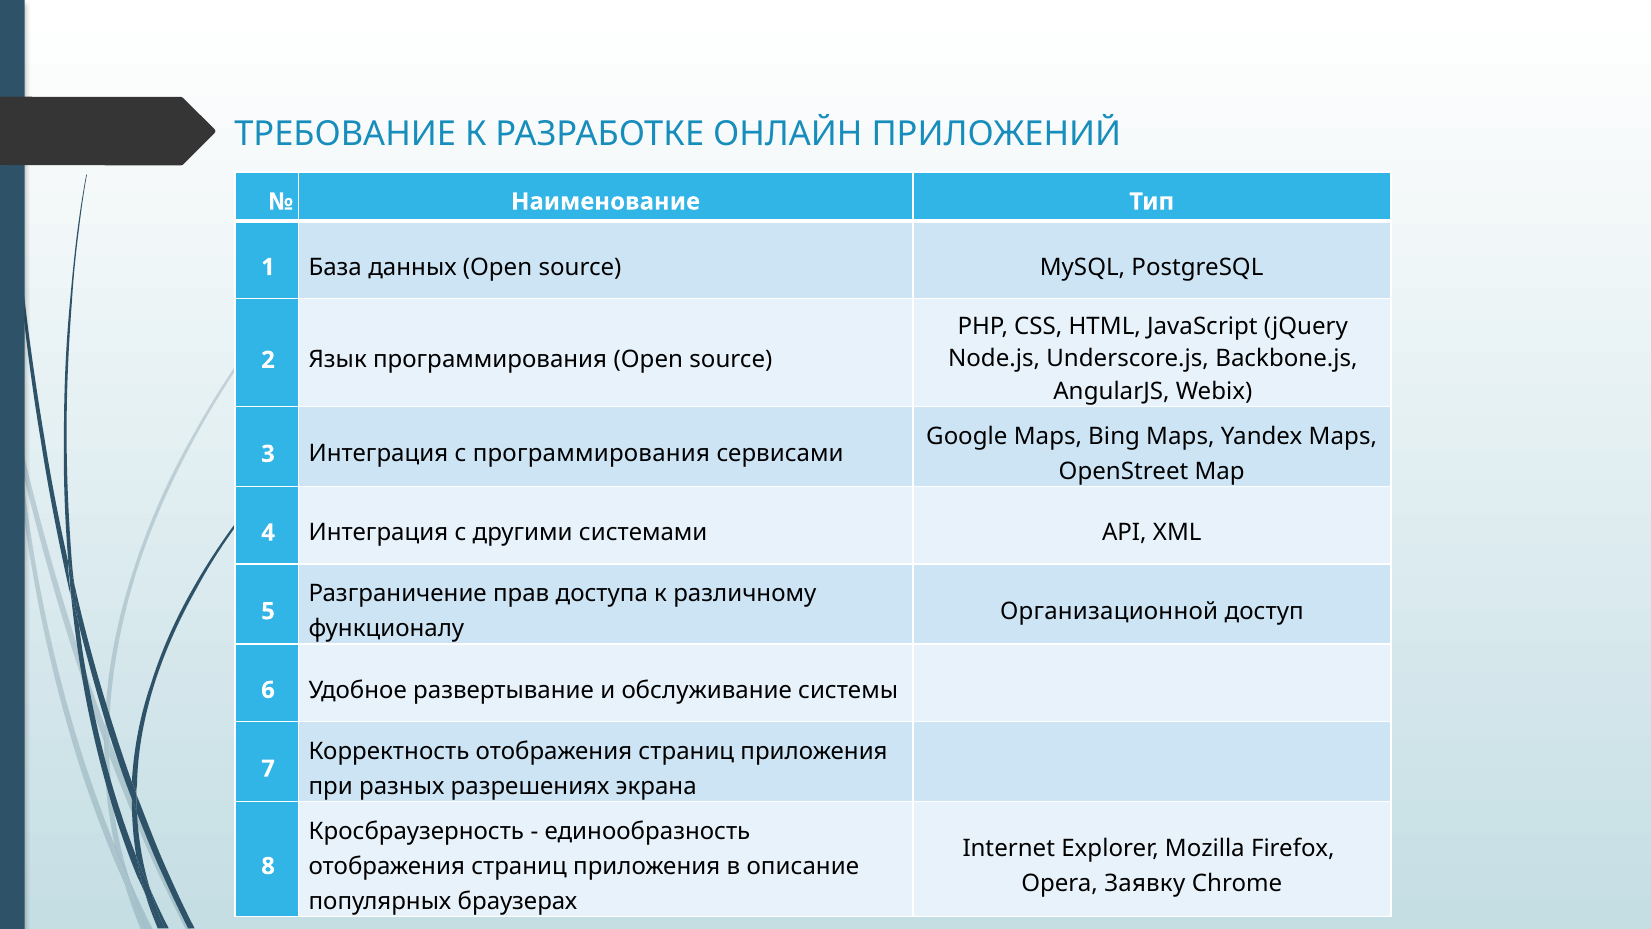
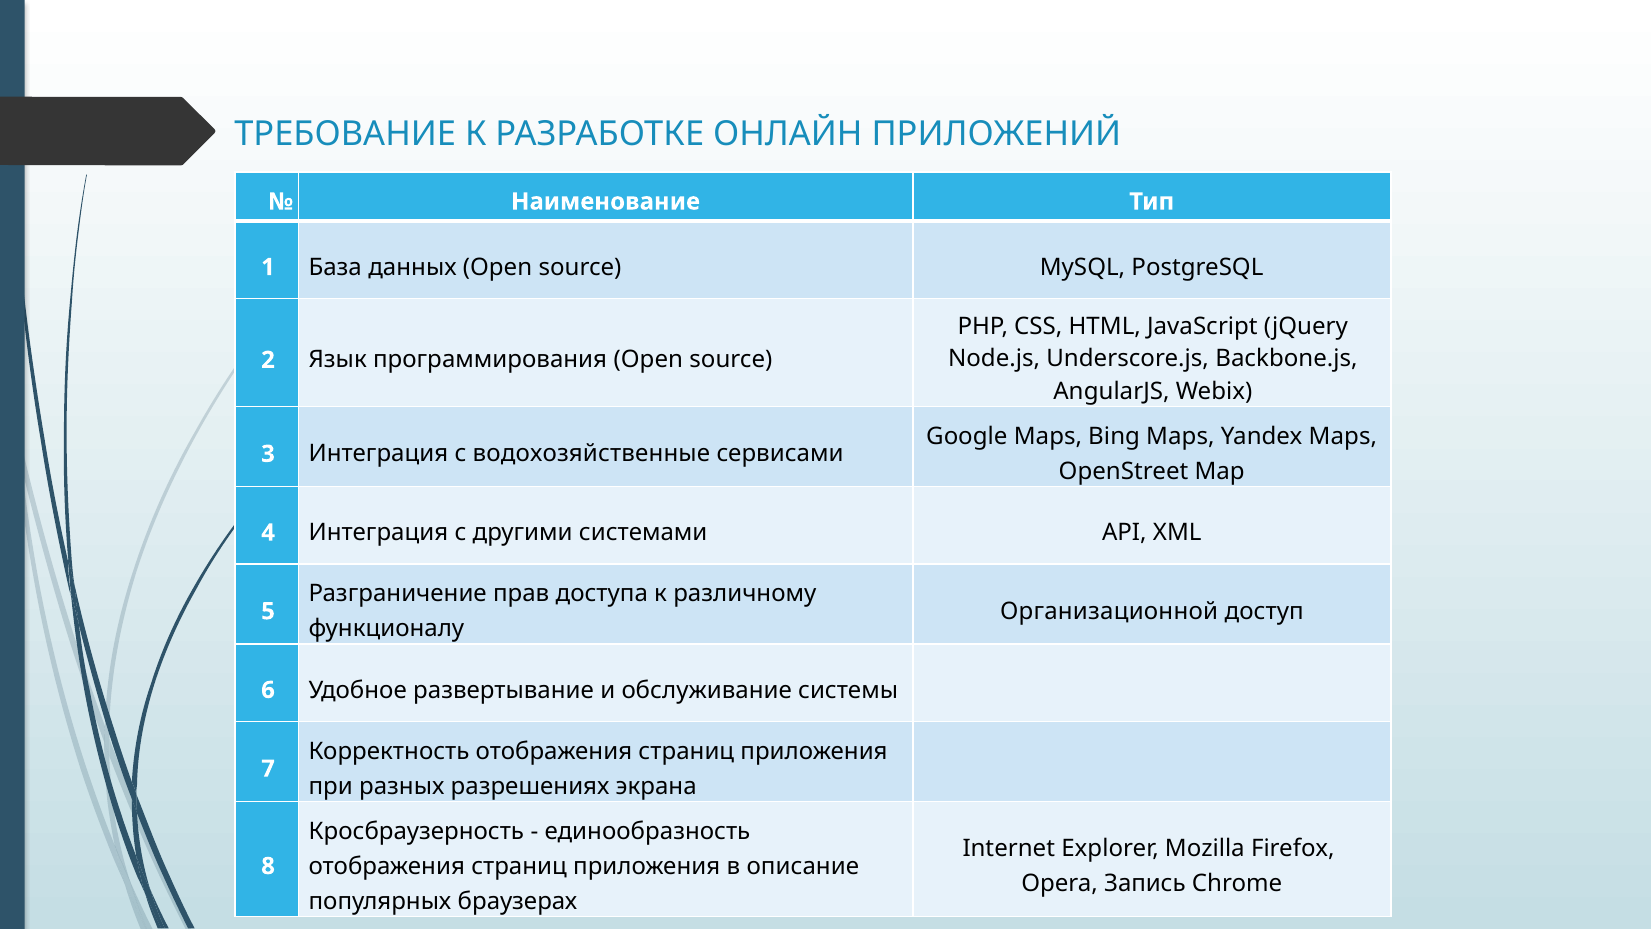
с программирования: программирования -> водохозяйственные (591, 454)
Заявку: Заявку -> Запись (1145, 883)
